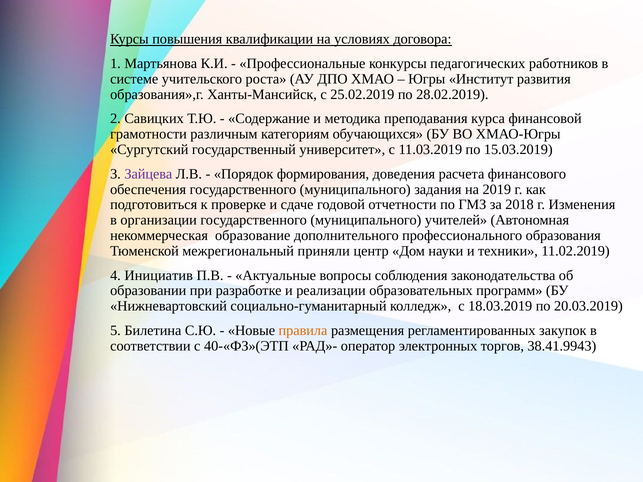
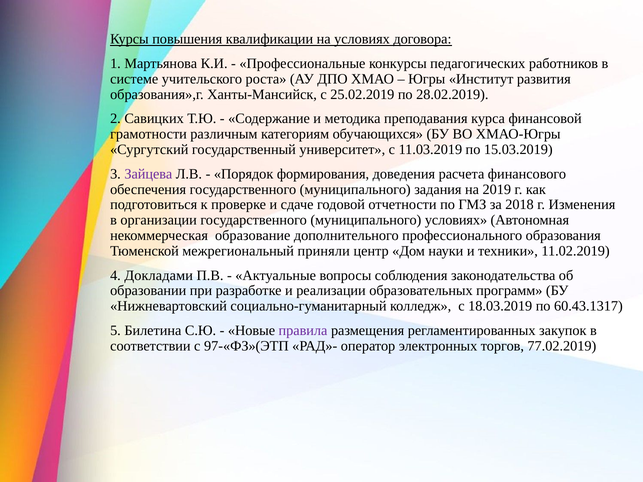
муниципального учителей: учителей -> условиях (456, 220)
Инициатив: Инициатив -> Докладами (159, 275)
20.03.2019: 20.03.2019 -> 60.43.1317 (588, 306)
правила colour: orange -> purple (303, 331)
40-«ФЗ»(ЭТП: 40-«ФЗ»(ЭТП -> 97-«ФЗ»(ЭТП (246, 346)
38.41.9943: 38.41.9943 -> 77.02.2019 (562, 346)
